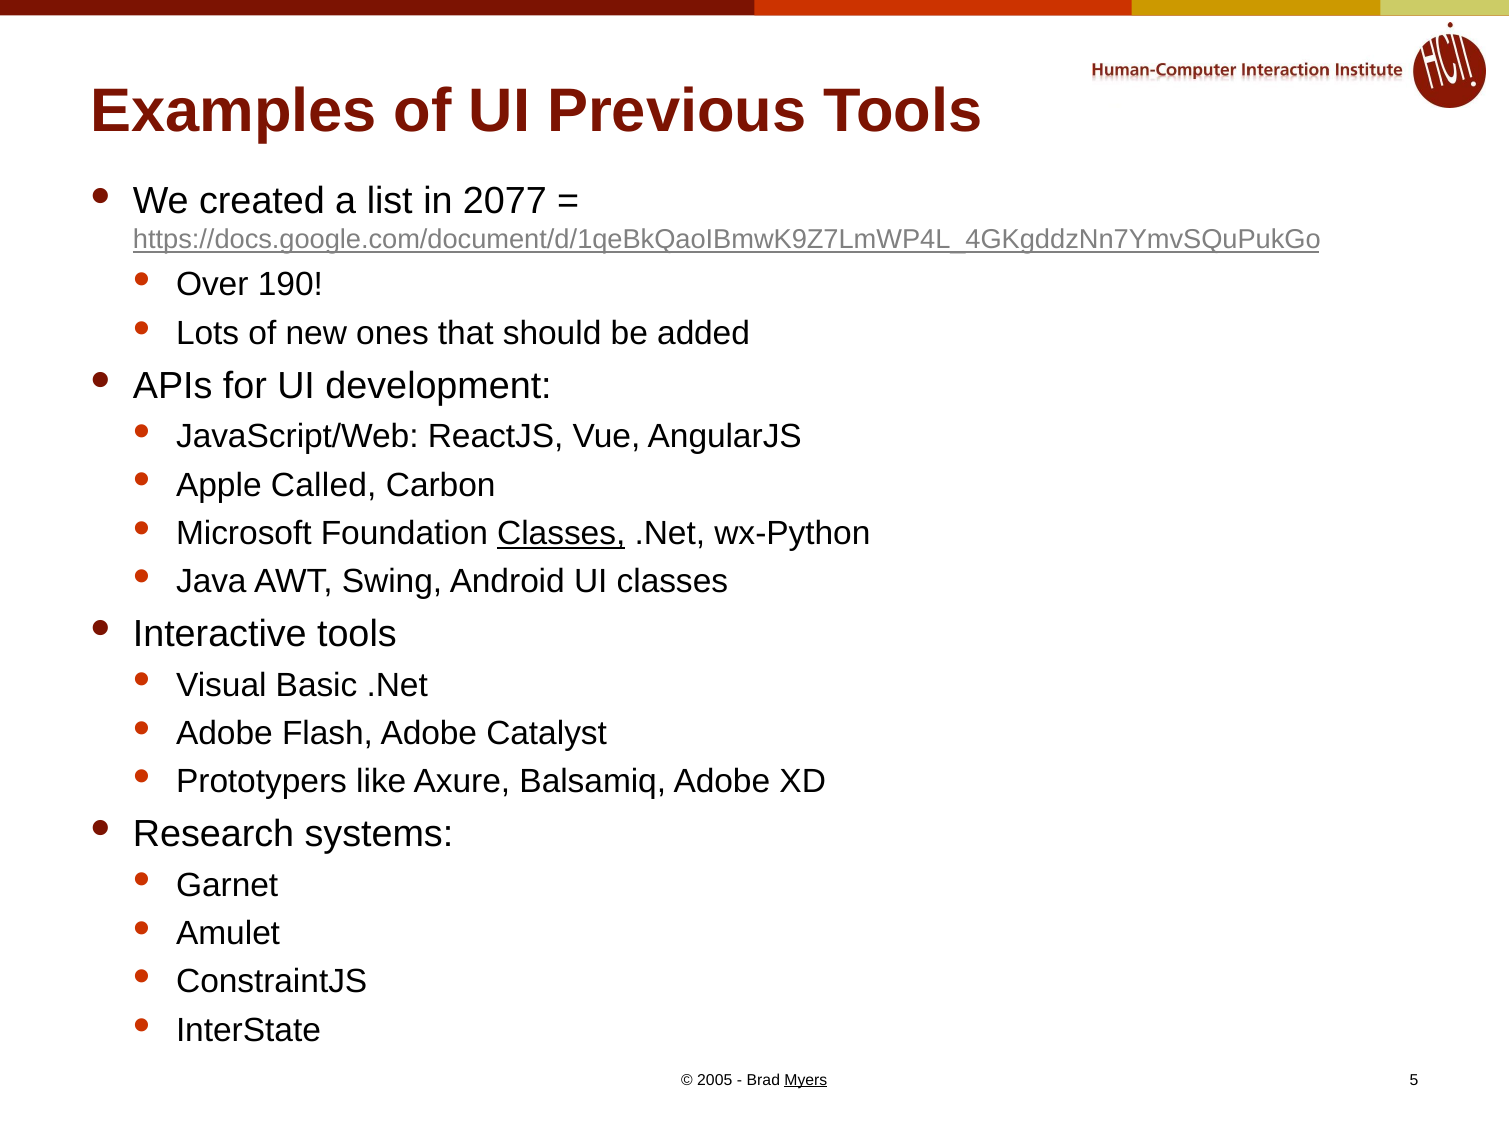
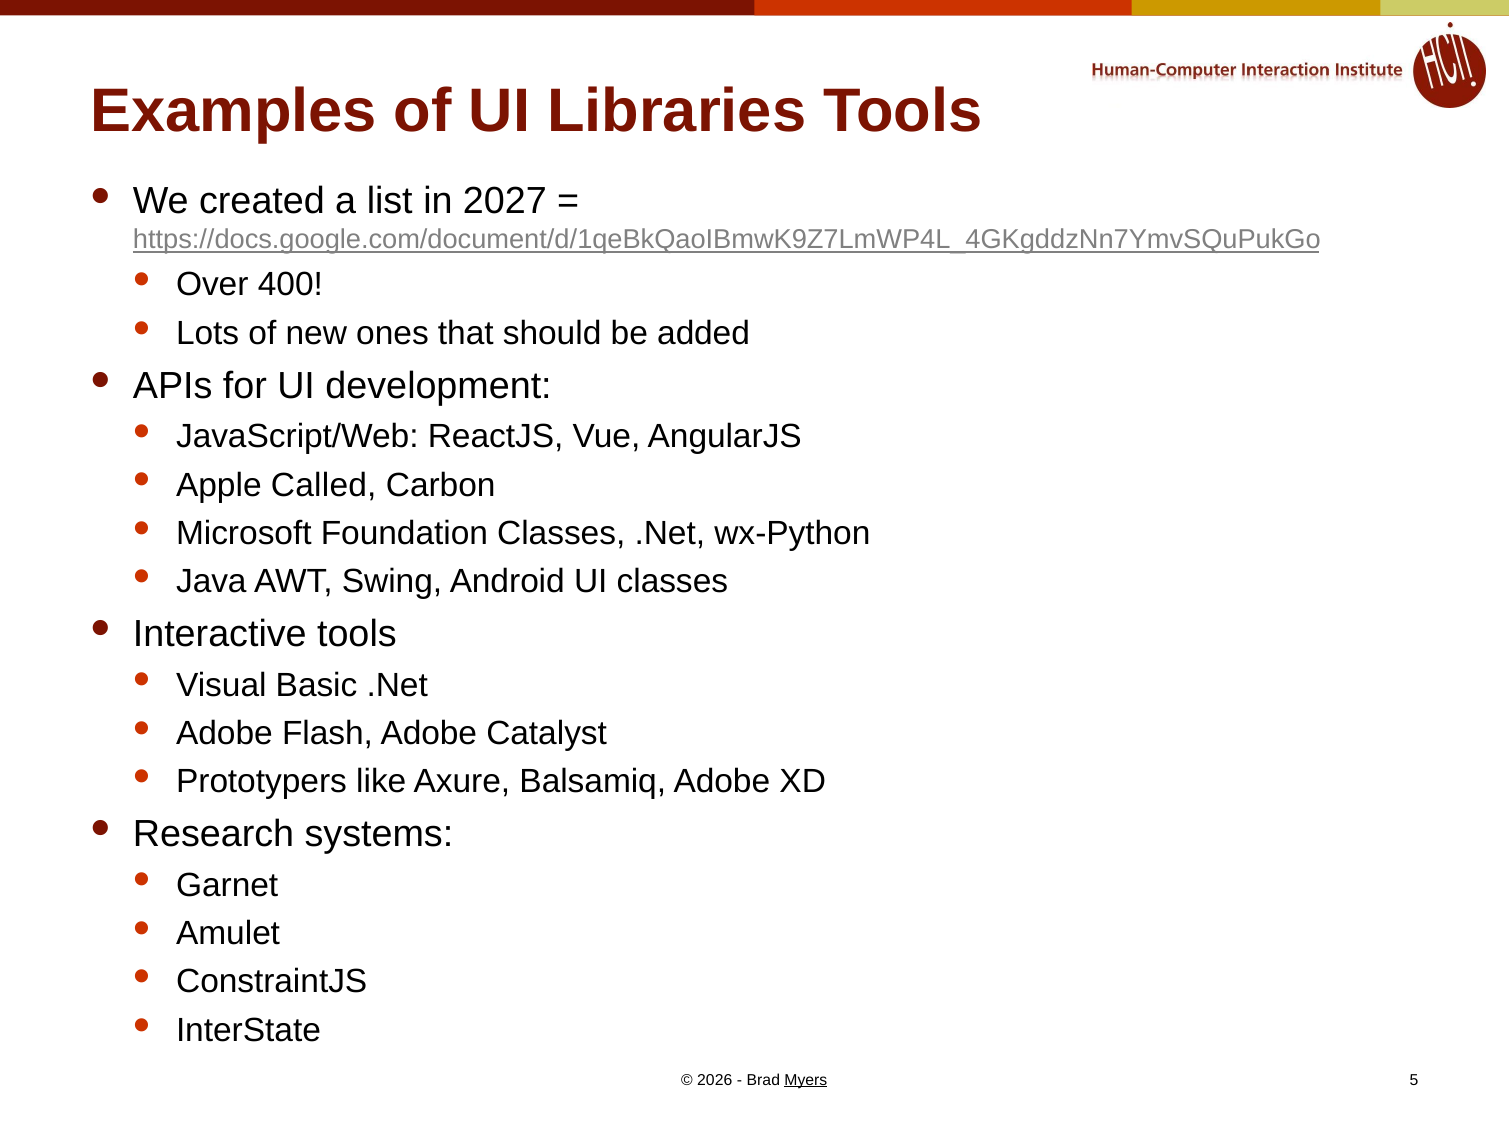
Previous: Previous -> Libraries (677, 111)
2077: 2077 -> 2027 (505, 201)
190: 190 -> 400 (290, 285)
Classes underline: present -> none (561, 533)
2005: 2005 -> 2026 (715, 1080)
